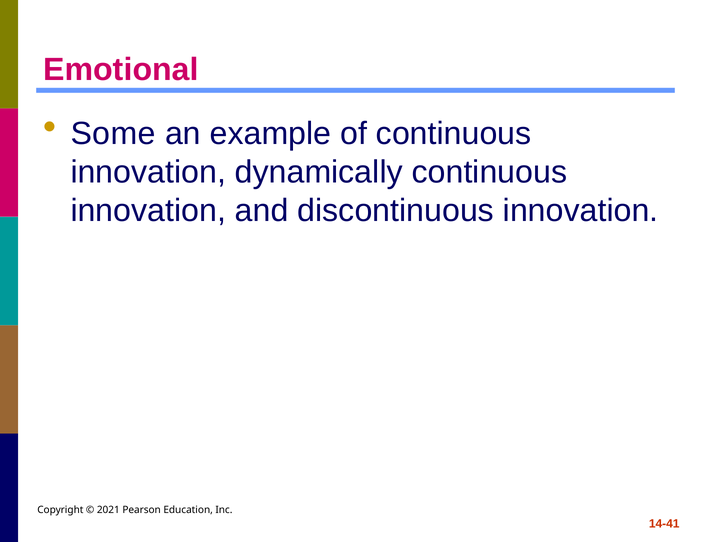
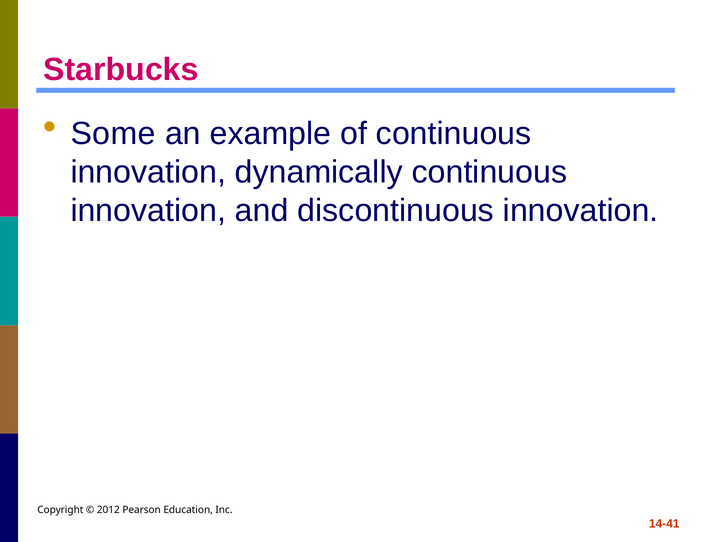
Emotional: Emotional -> Starbucks (121, 70)
2021: 2021 -> 2012 (108, 510)
